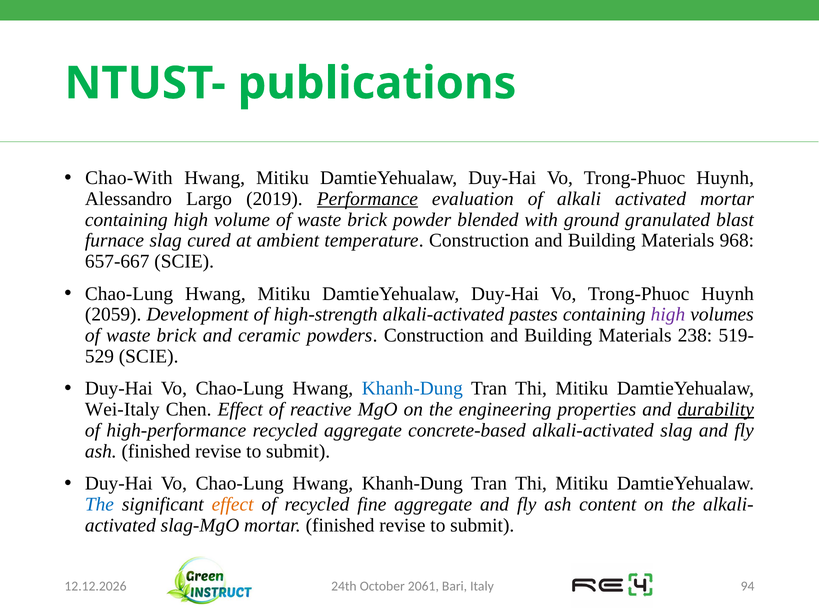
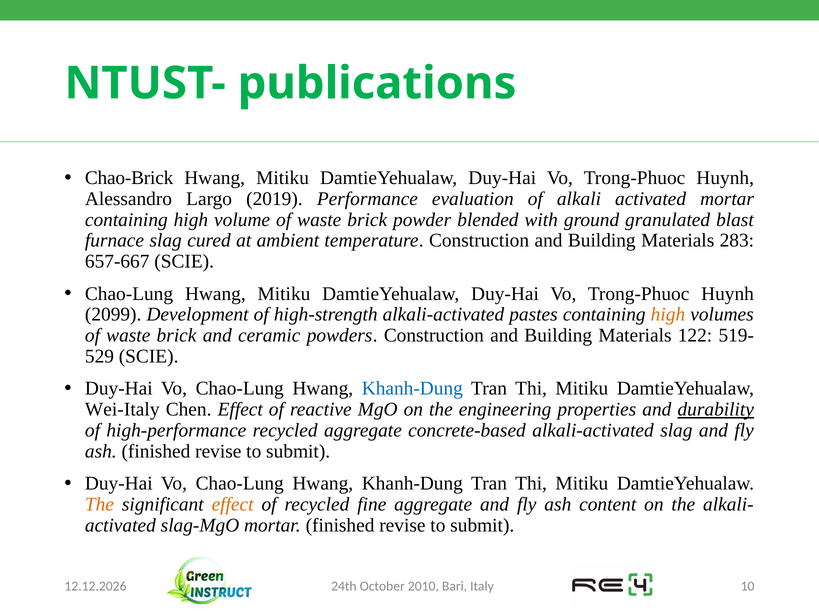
Chao-With: Chao-With -> Chao-Brick (129, 178)
Performance underline: present -> none (367, 199)
968: 968 -> 283 (737, 241)
2059: 2059 -> 2099 (113, 315)
high colour: purple -> orange (668, 315)
238: 238 -> 122 (695, 336)
The colour: blue -> orange (99, 505)
94: 94 -> 10 (748, 586)
2061: 2061 -> 2010 (423, 587)
